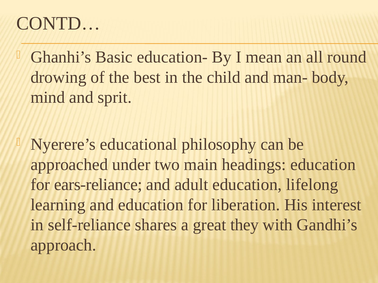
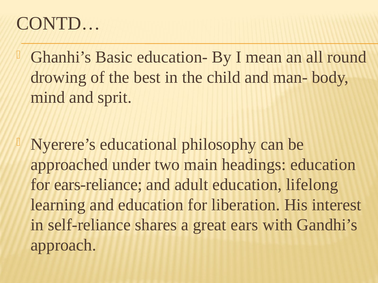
they: they -> ears (244, 225)
